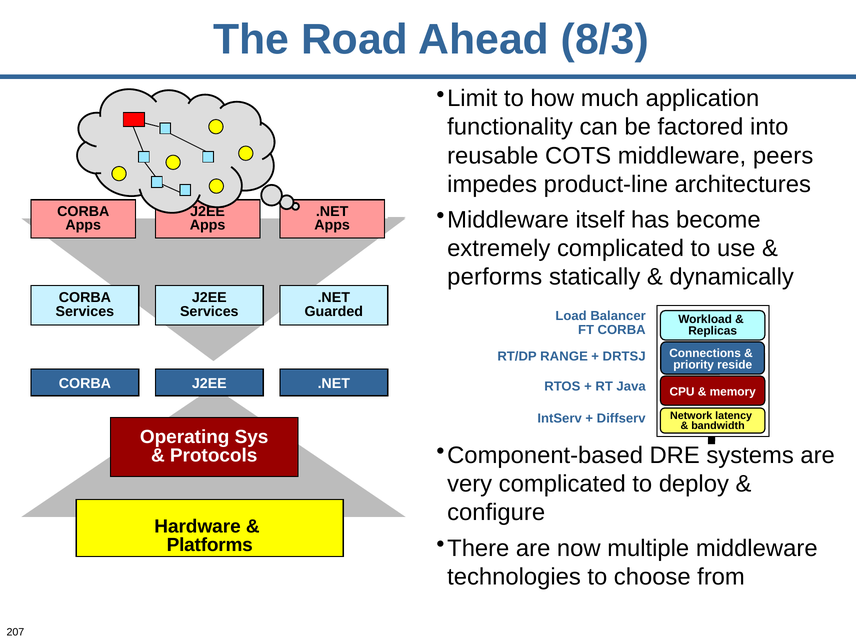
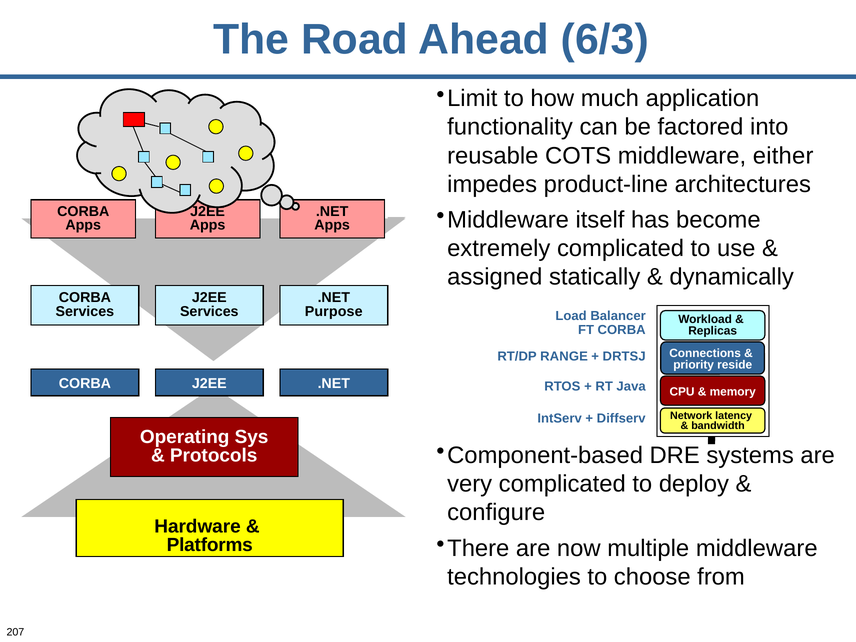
8/3: 8/3 -> 6/3 (605, 40)
peers: peers -> either (783, 156)
performs: performs -> assigned (495, 277)
Guarded: Guarded -> Purpose (334, 311)
